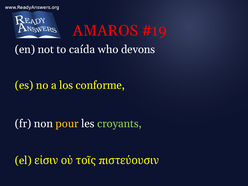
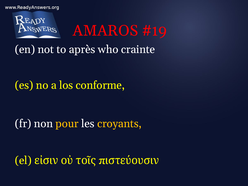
caída: caída -> après (82, 49)
devons: devons -> crainte (138, 49)
croyants colour: light green -> yellow (119, 124)
